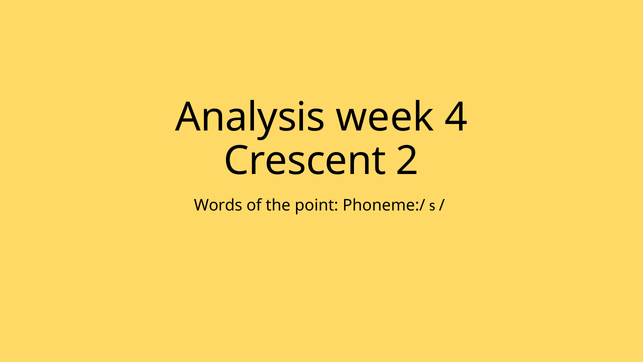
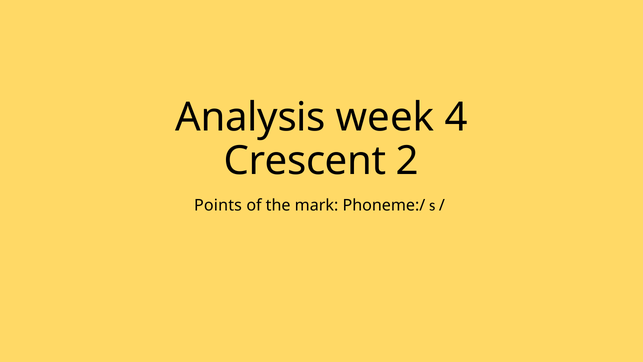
Words: Words -> Points (218, 205)
point: point -> mark (317, 205)
